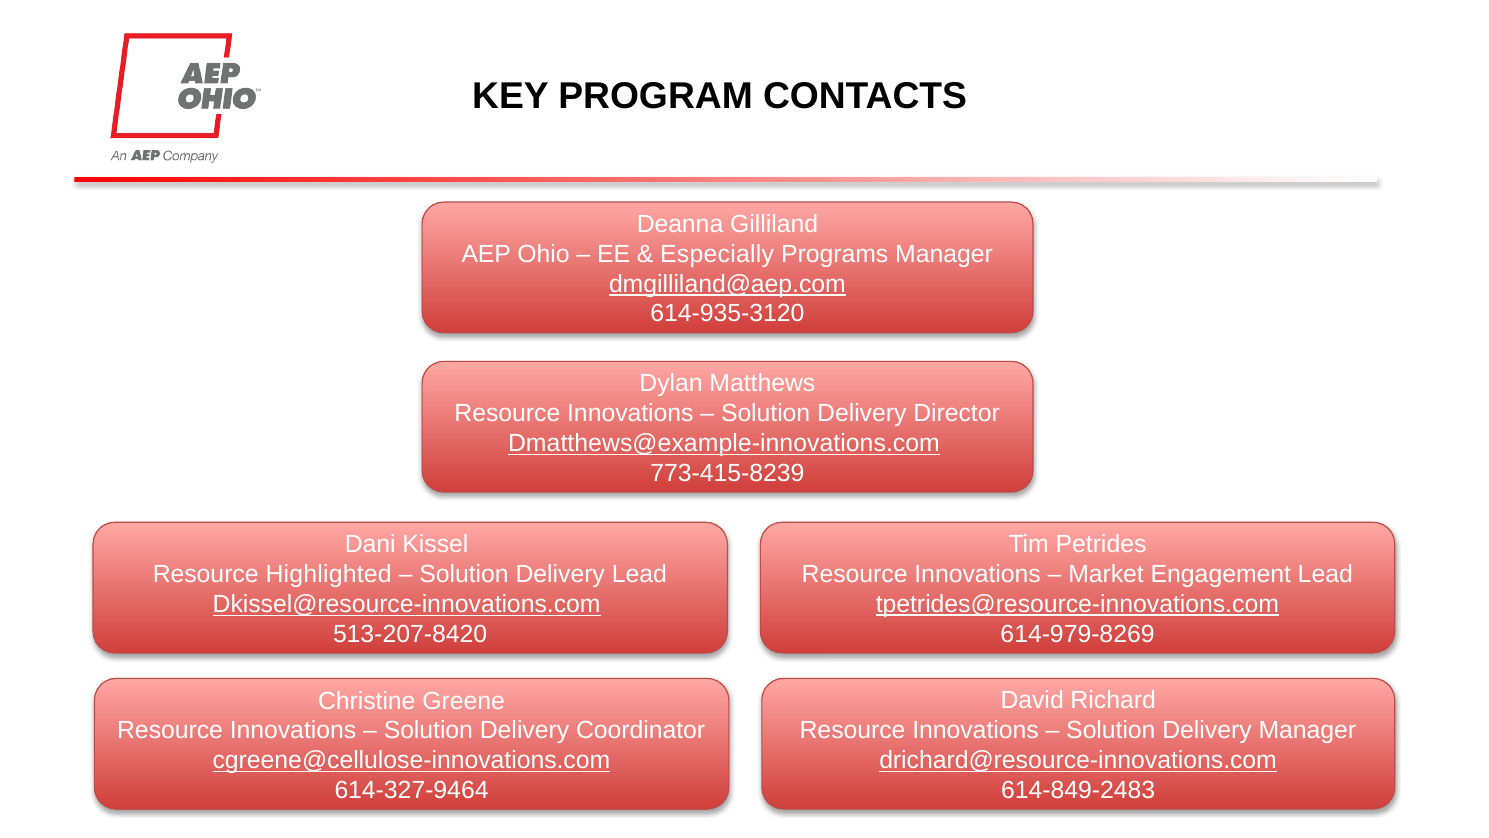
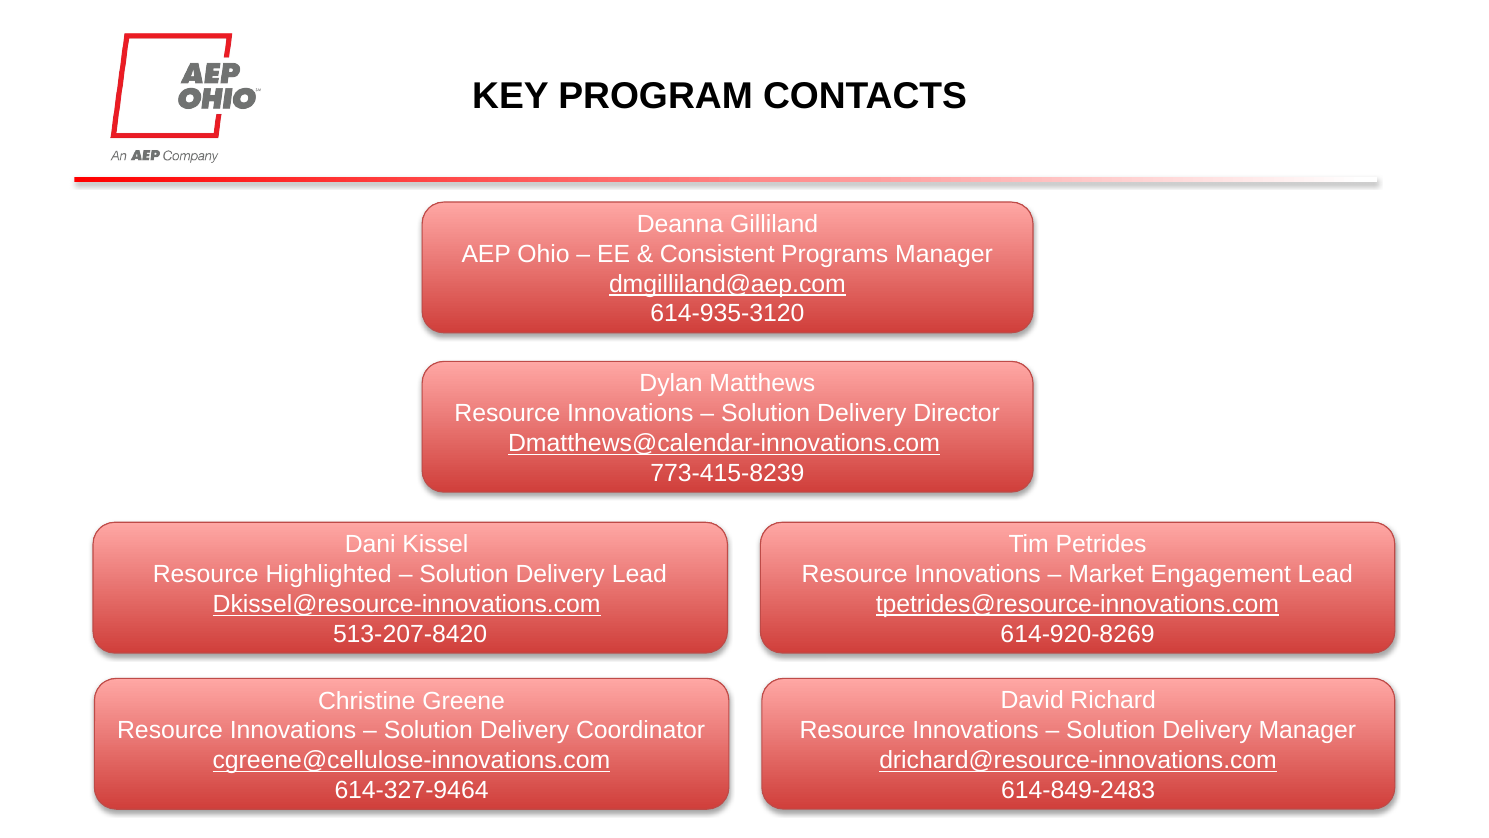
Especially: Especially -> Consistent (717, 254)
Dmatthews@example-innovations.com: Dmatthews@example-innovations.com -> Dmatthews@calendar-innovations.com (724, 443)
614-979-8269: 614-979-8269 -> 614-920-8269 (1078, 634)
